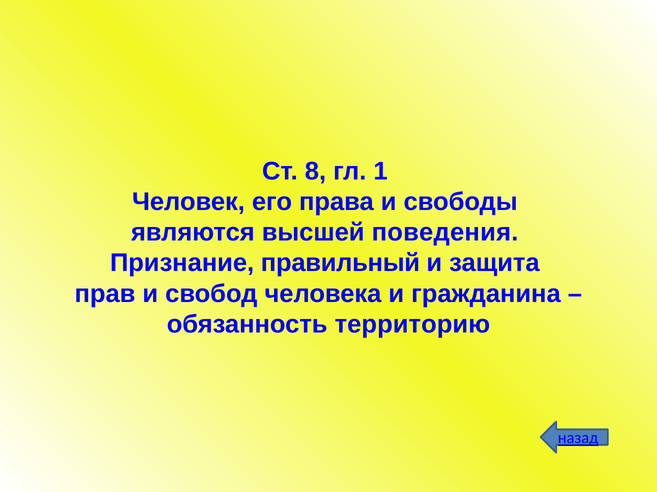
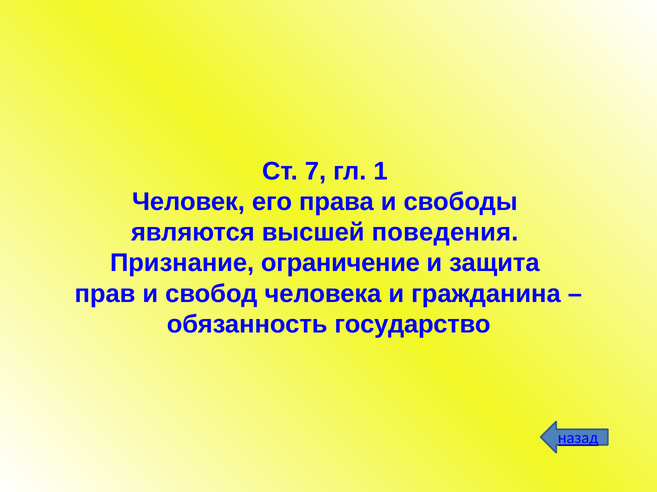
8: 8 -> 7 (315, 171)
правильный: правильный -> ограничение (340, 263)
территорию: территорию -> государство (413, 325)
